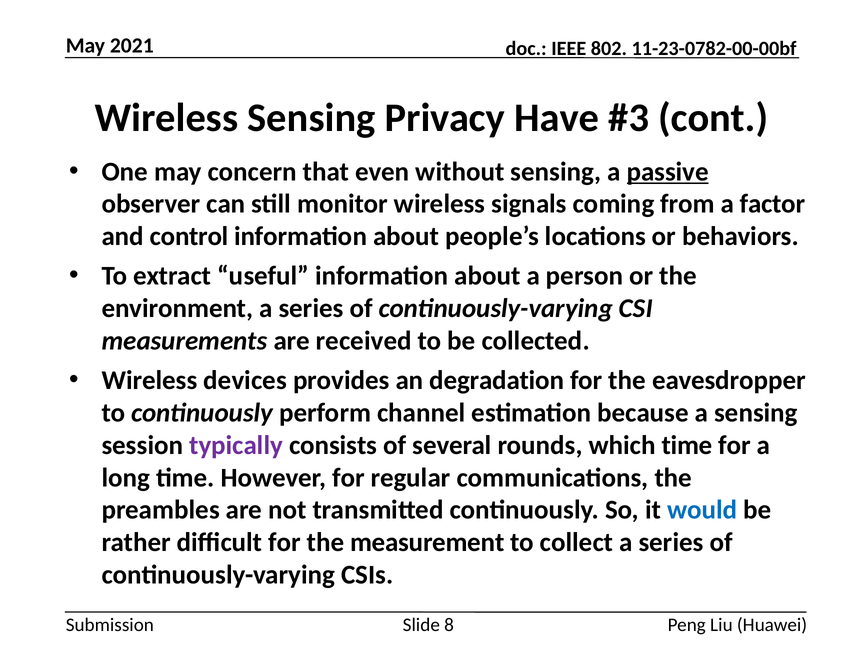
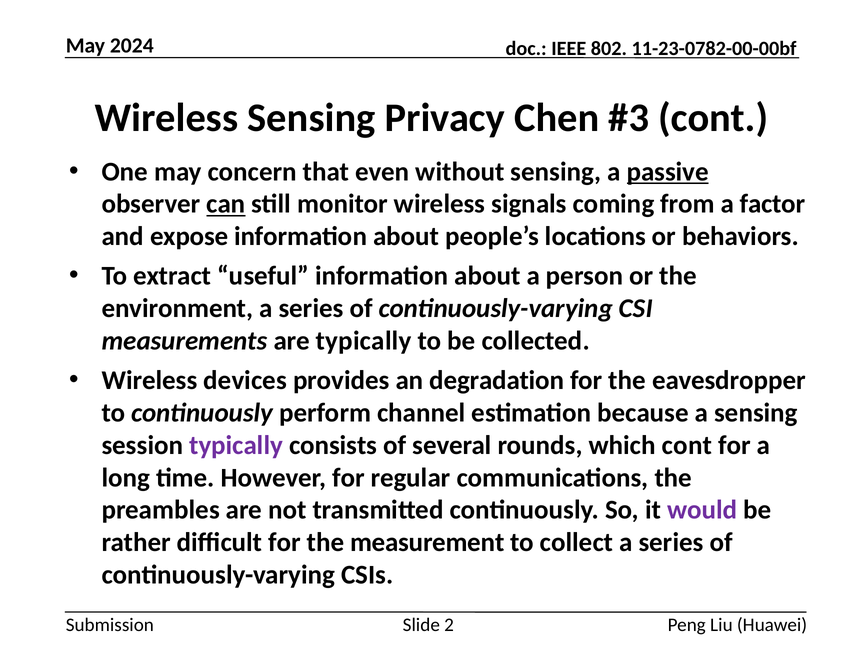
2021: 2021 -> 2024 (132, 46)
Have: Have -> Chen (557, 118)
can underline: none -> present (226, 204)
control: control -> expose (189, 236)
are received: received -> typically (364, 341)
which time: time -> cont (687, 445)
would colour: blue -> purple (702, 510)
8: 8 -> 2 (449, 625)
